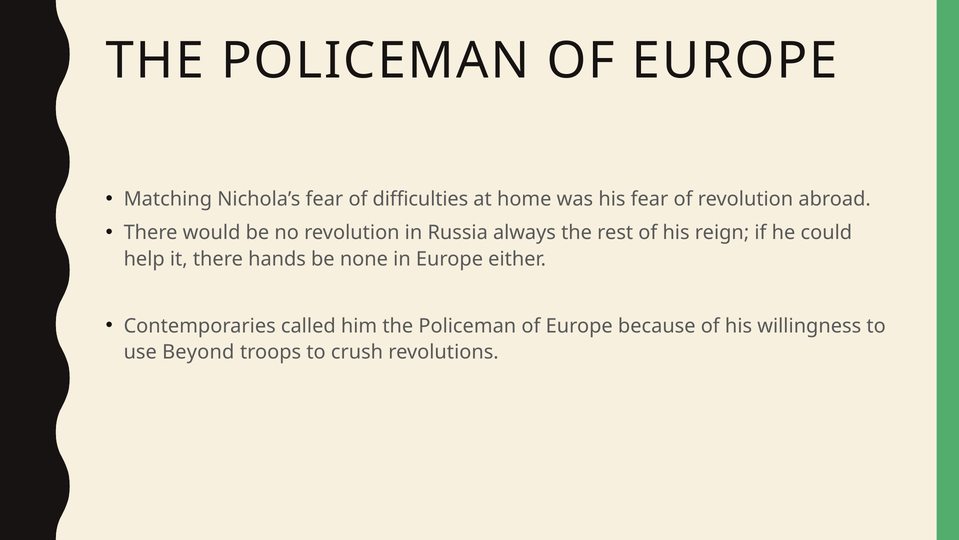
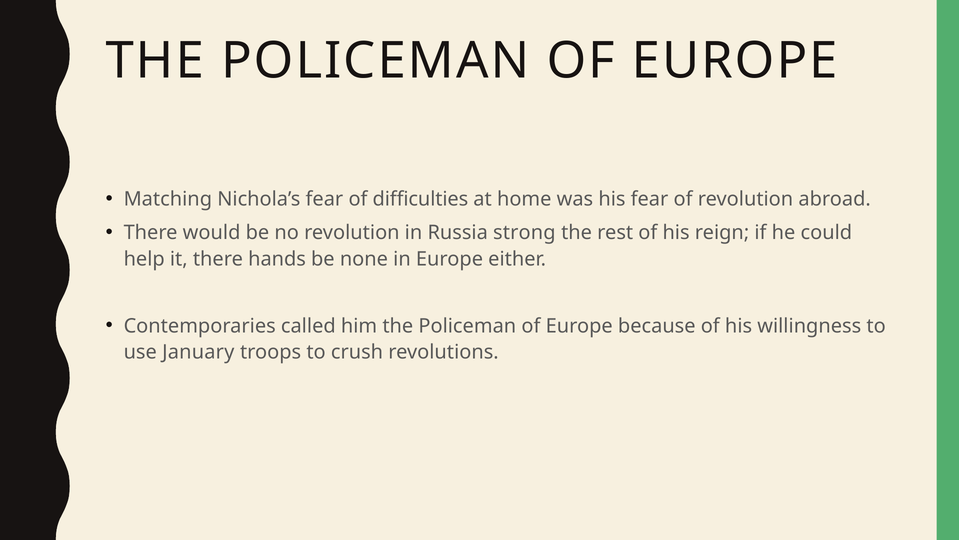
always: always -> strong (524, 233)
Beyond: Beyond -> January (198, 352)
